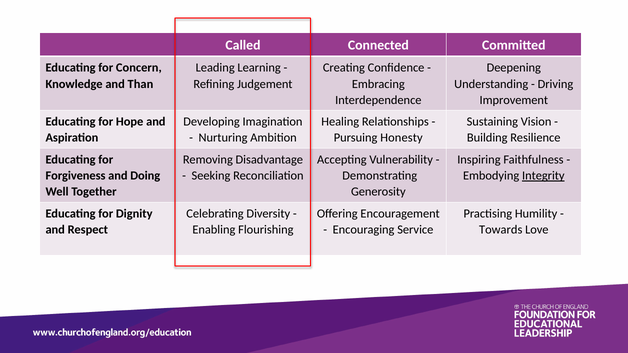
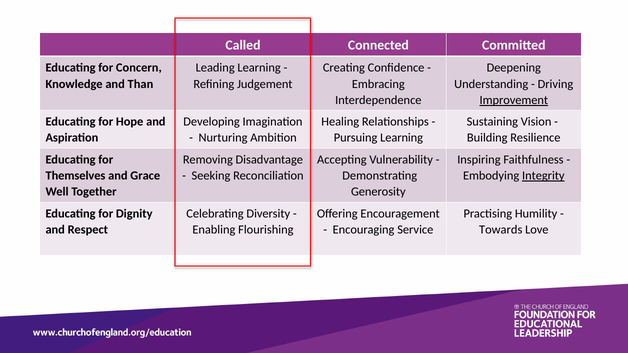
Improvement underline: none -> present (514, 100)
Pursuing Honesty: Honesty -> Learning (402, 138)
Forgiveness: Forgiveness -> Themselves (75, 176)
Doing: Doing -> Grace (145, 176)
